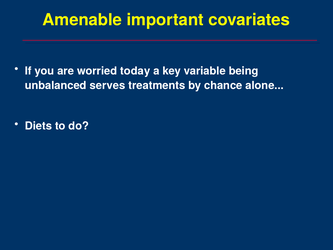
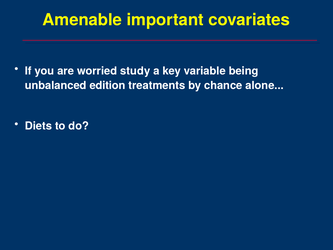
today: today -> study (135, 71)
serves: serves -> edition (108, 85)
